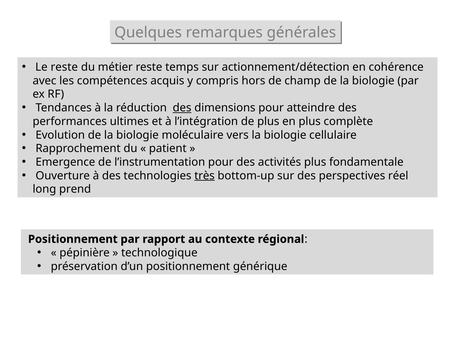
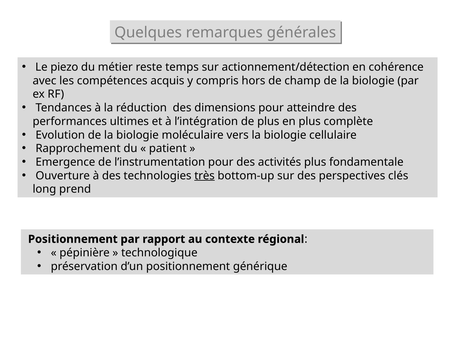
Le reste: reste -> piezo (64, 67)
des underline: present -> none (182, 108)
réel: réel -> clés (398, 175)
